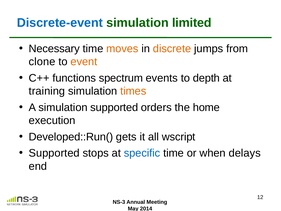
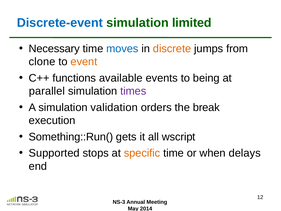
moves colour: orange -> blue (122, 49)
spectrum: spectrum -> available (121, 78)
depth: depth -> being (206, 78)
training: training -> parallel (47, 91)
times colour: orange -> purple (133, 91)
simulation supported: supported -> validation (114, 107)
home: home -> break (206, 107)
Developed::Run(: Developed::Run( -> Something::Run( (71, 137)
specific colour: blue -> orange (142, 153)
